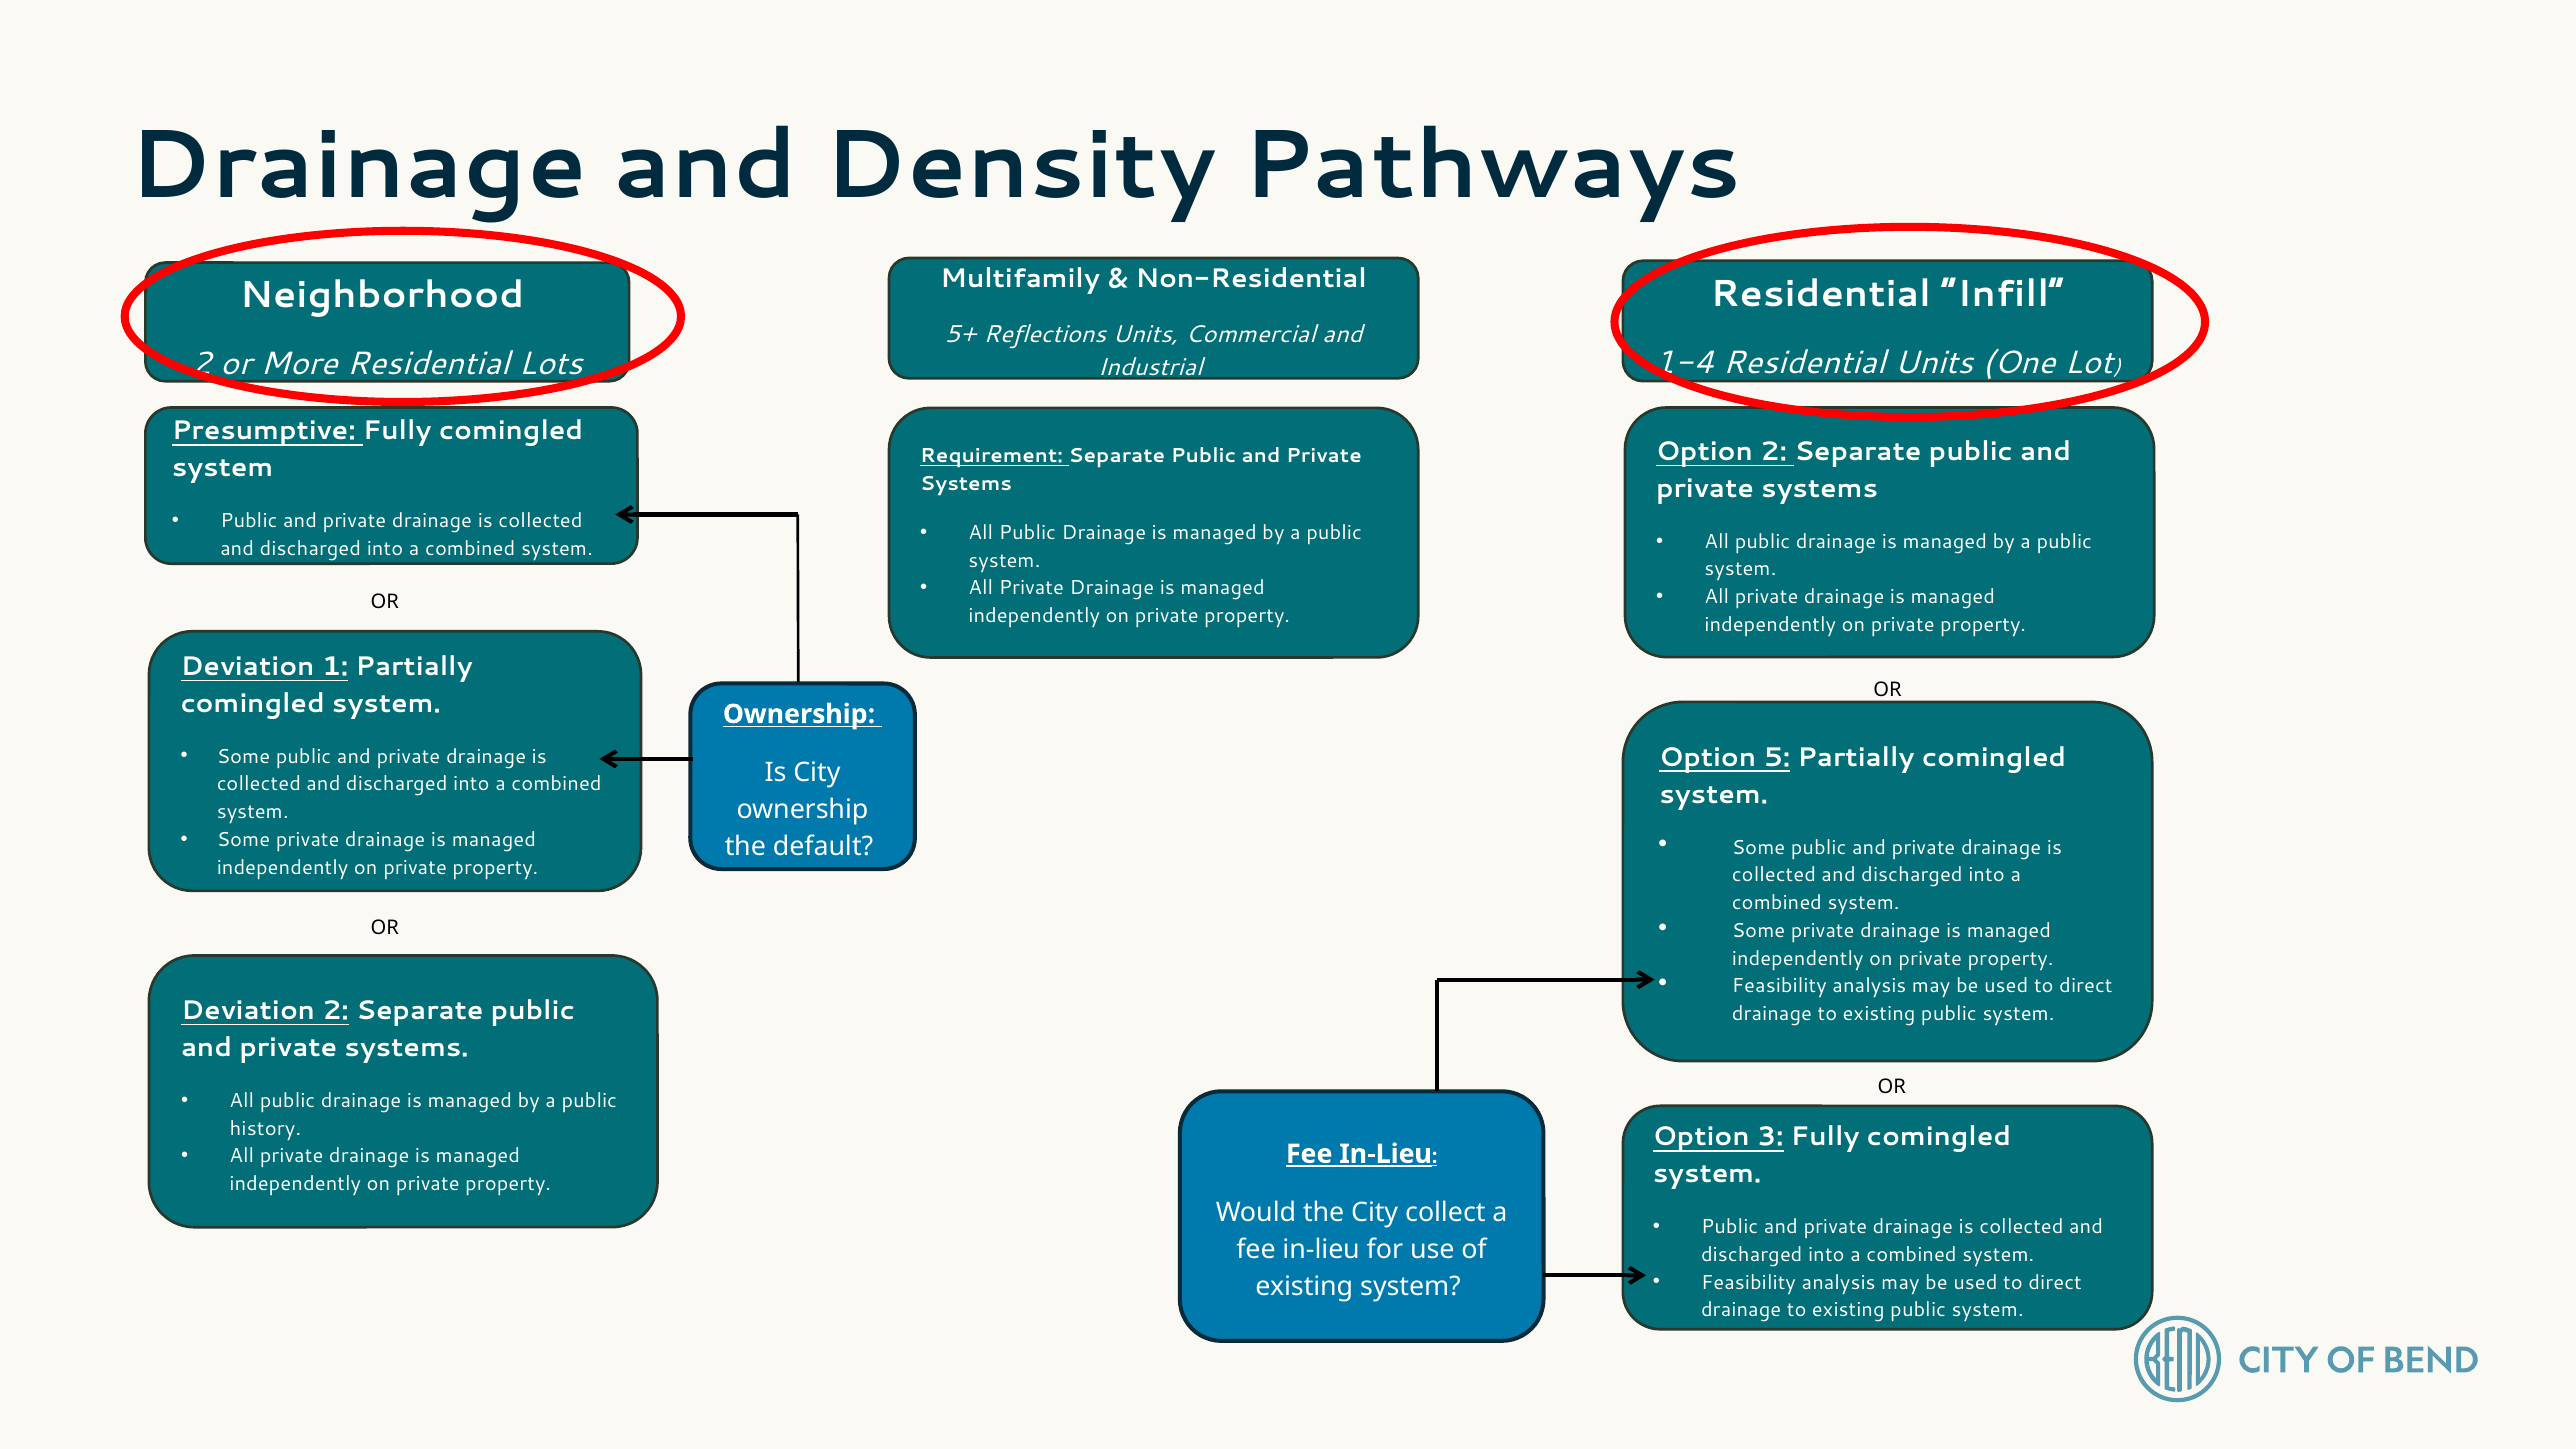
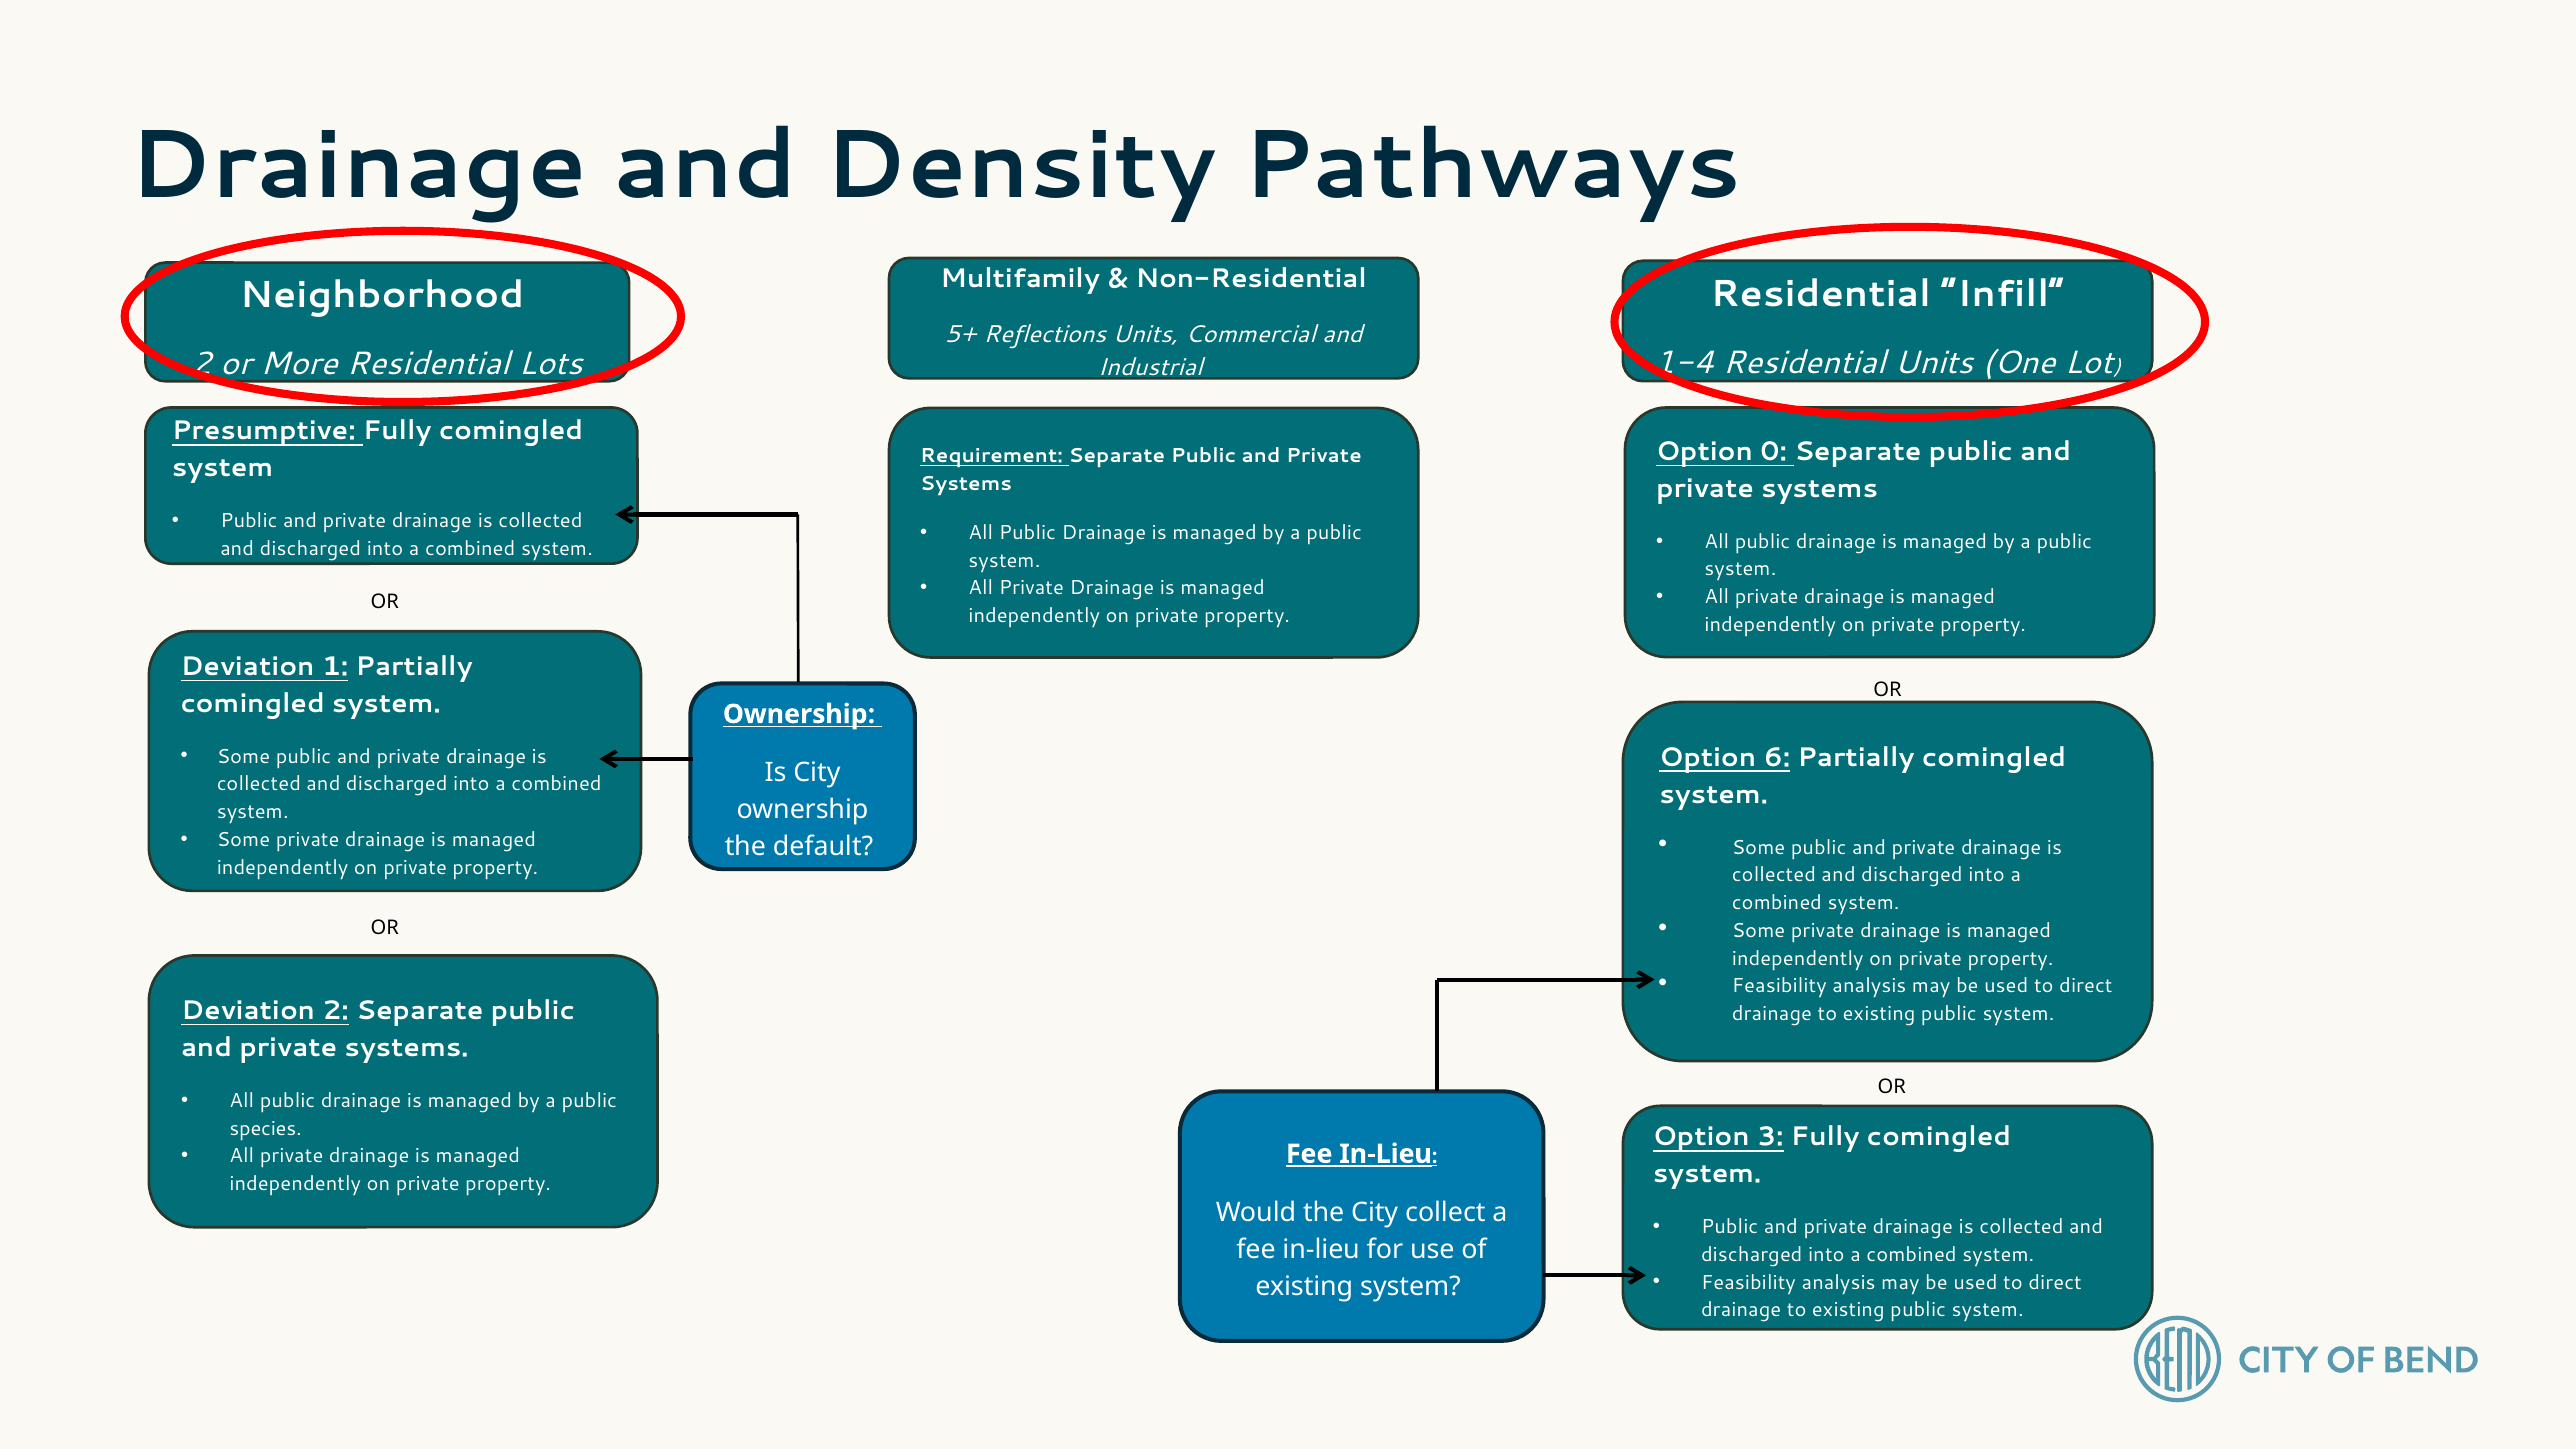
Option 2: 2 -> 0 (1774, 452)
5: 5 -> 6 (1777, 758)
history: history -> species (266, 1128)
